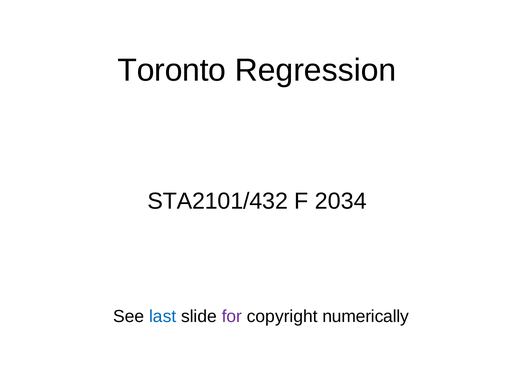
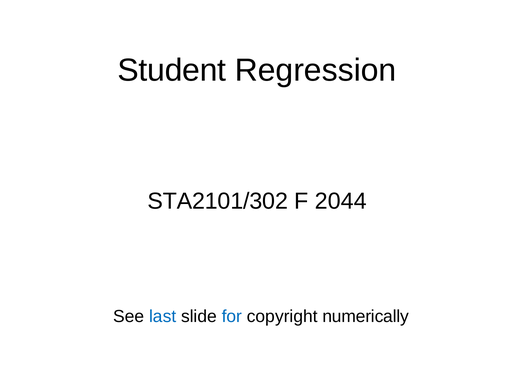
Toronto: Toronto -> Student (172, 70)
STA2101/432: STA2101/432 -> STA2101/302 (218, 201)
2034: 2034 -> 2044 (341, 201)
for colour: purple -> blue (232, 317)
